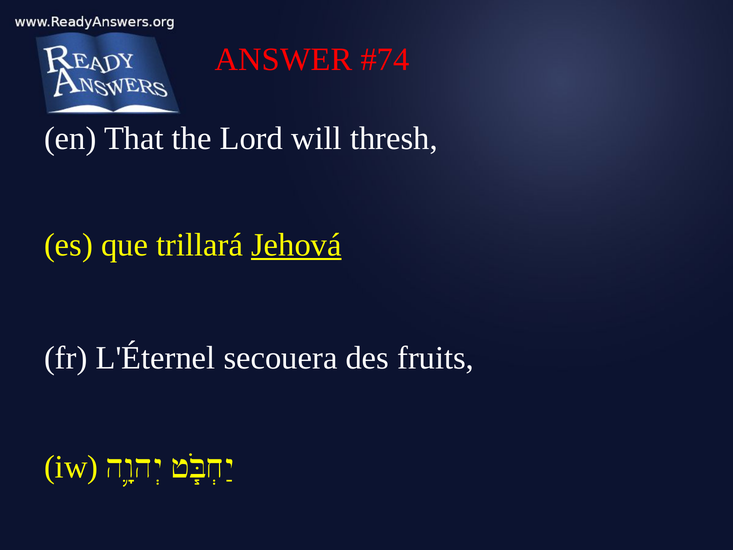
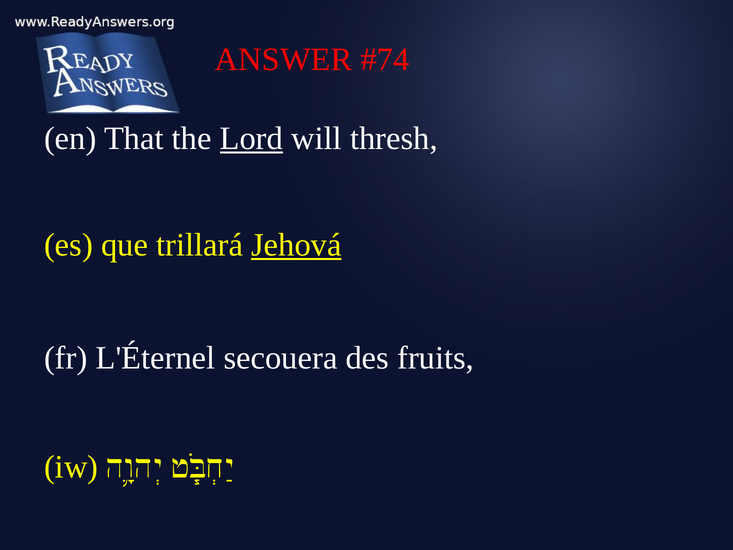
Lord underline: none -> present (251, 138)
